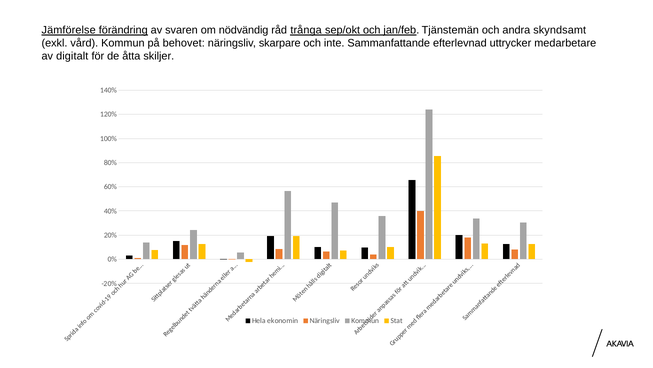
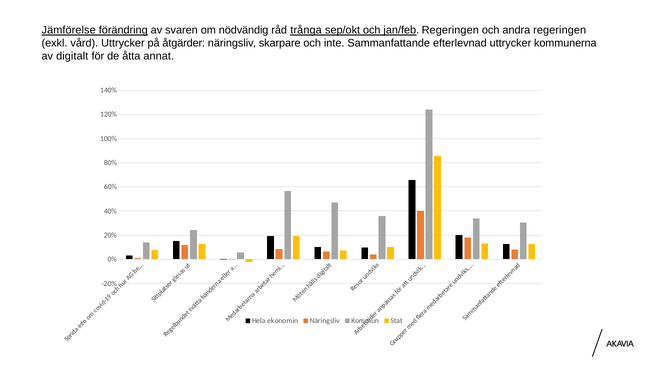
jan/feb Tjänstemän: Tjänstemän -> Regeringen (450, 30)
andra skyndsamt: skyndsamt -> regeringen (560, 30)
vård Kommun: Kommun -> Uttrycker (123, 43)
behovet: behovet -> åtgärder (184, 43)
medarbetare: medarbetare -> kommunerna (565, 43)
skiljer: skiljer -> annat (159, 56)
